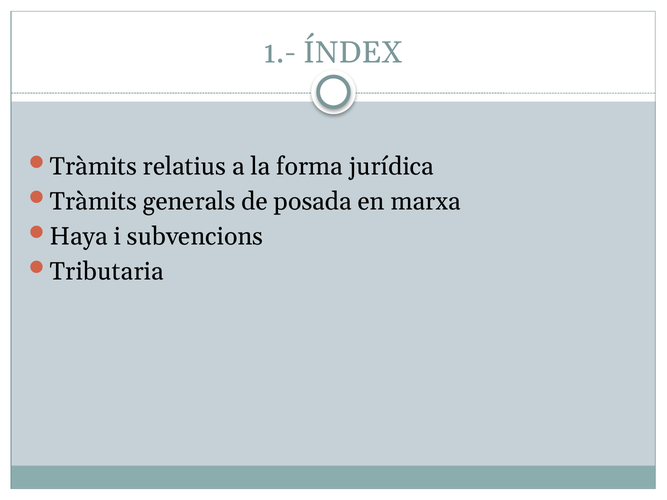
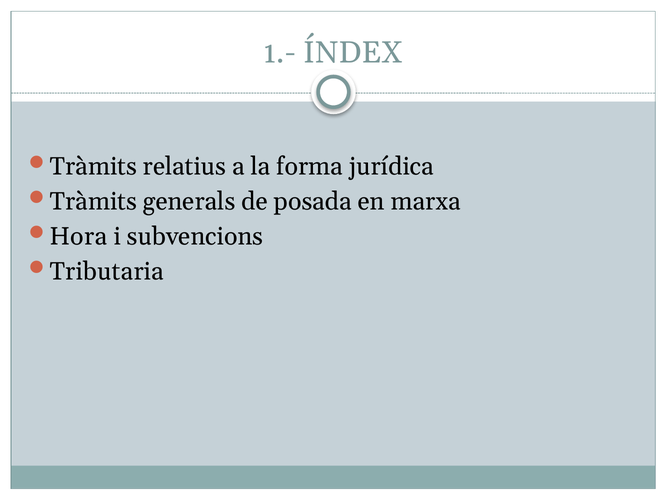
Haya: Haya -> Hora (79, 237)
